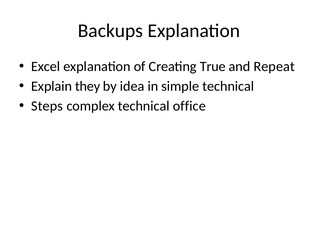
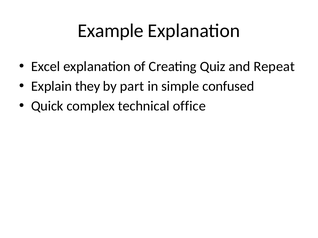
Backups: Backups -> Example (111, 31)
True: True -> Quiz (213, 67)
idea: idea -> part (132, 87)
simple technical: technical -> confused (228, 87)
Steps: Steps -> Quick (47, 106)
